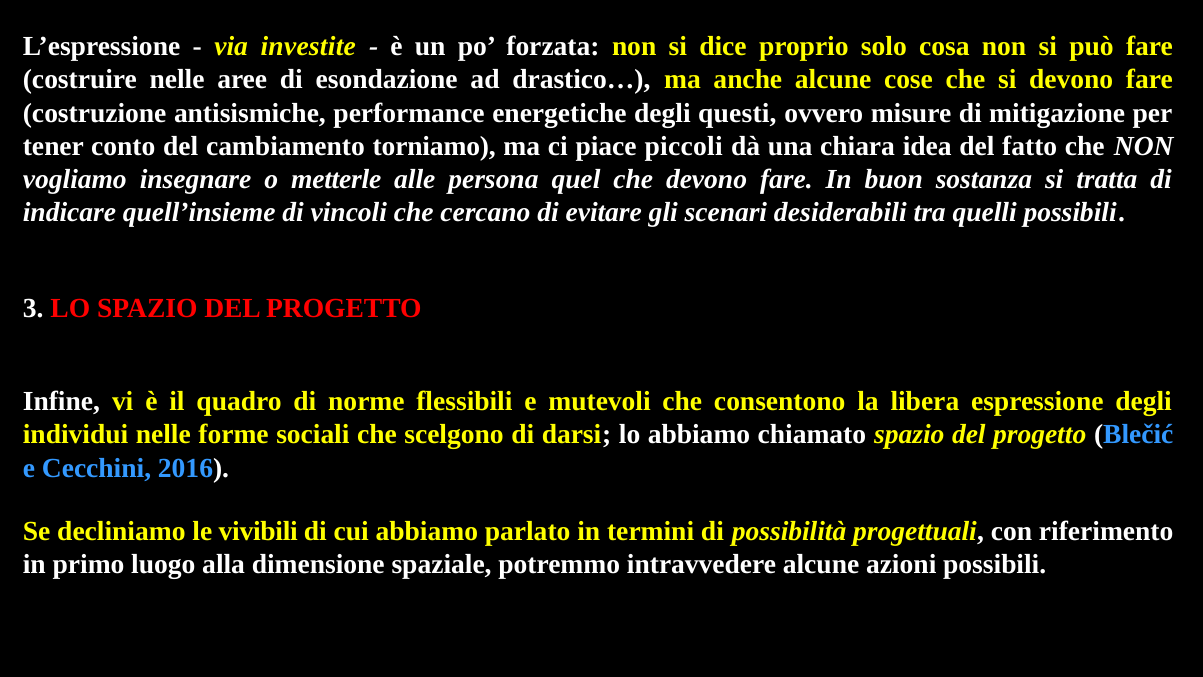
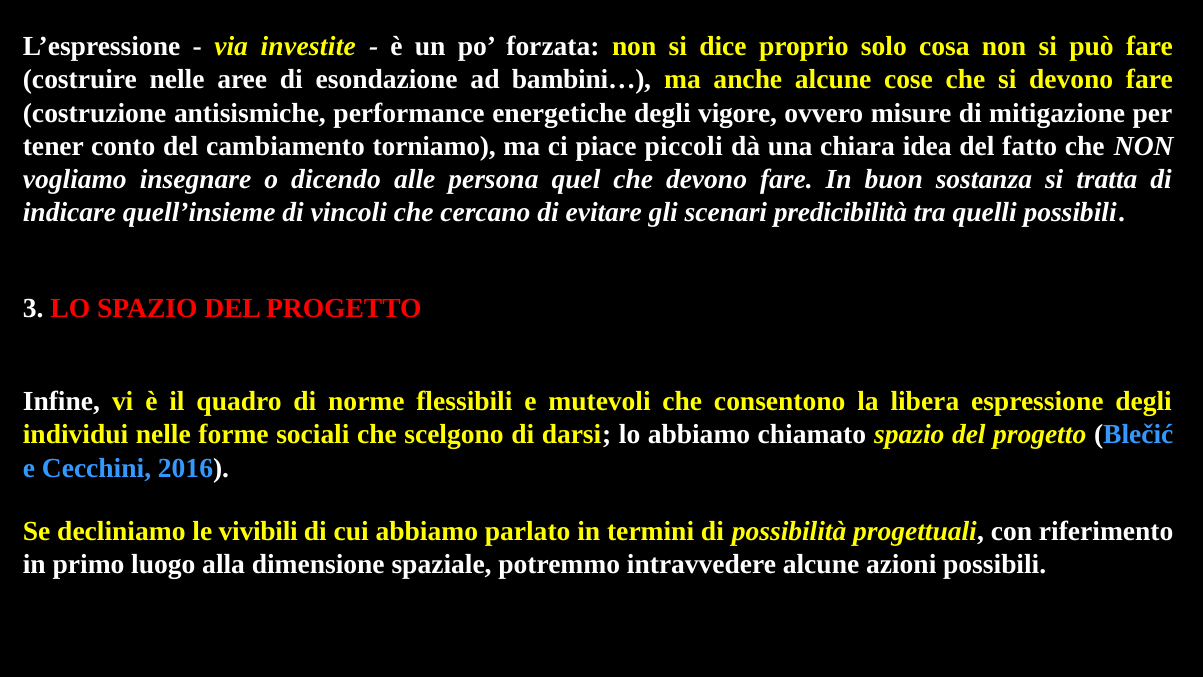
drastico…: drastico… -> bambini… (582, 80)
questi: questi -> vigore (738, 113)
metterle: metterle -> dicendo (336, 179)
desiderabili: desiderabili -> predicibilità (841, 212)
